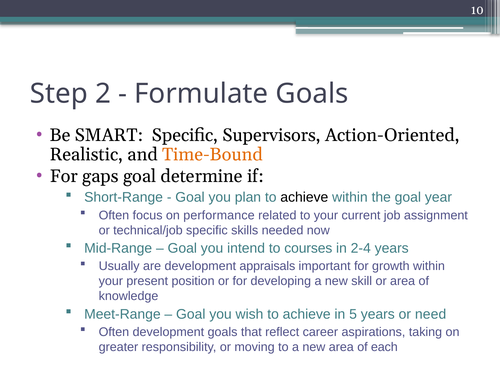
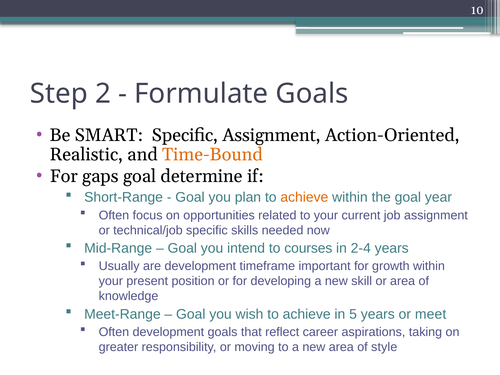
Specific Supervisors: Supervisors -> Assignment (272, 135)
achieve colour: black -> orange (304, 197)
performance: performance -> opportunities (219, 215)
appraisals: appraisals -> timeframe (267, 266)
need: need -> meet (431, 314)
each: each -> style (384, 347)
